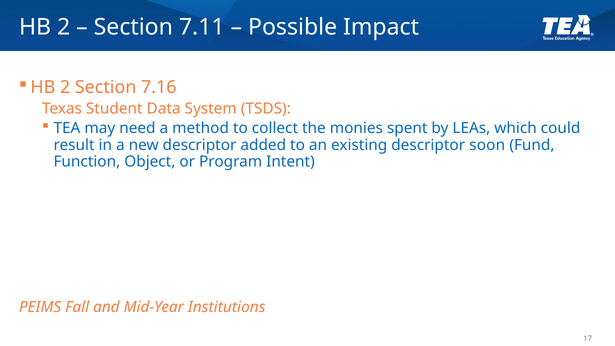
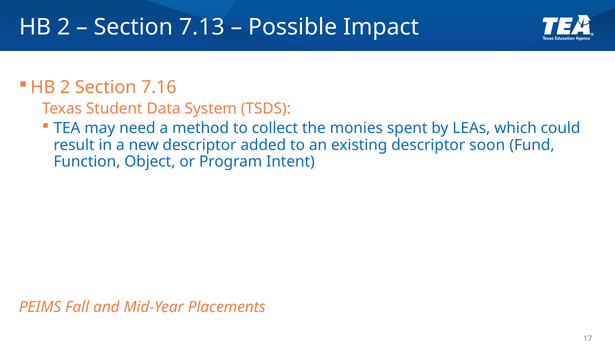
7.11: 7.11 -> 7.13 (202, 27)
Institutions: Institutions -> Placements (227, 307)
